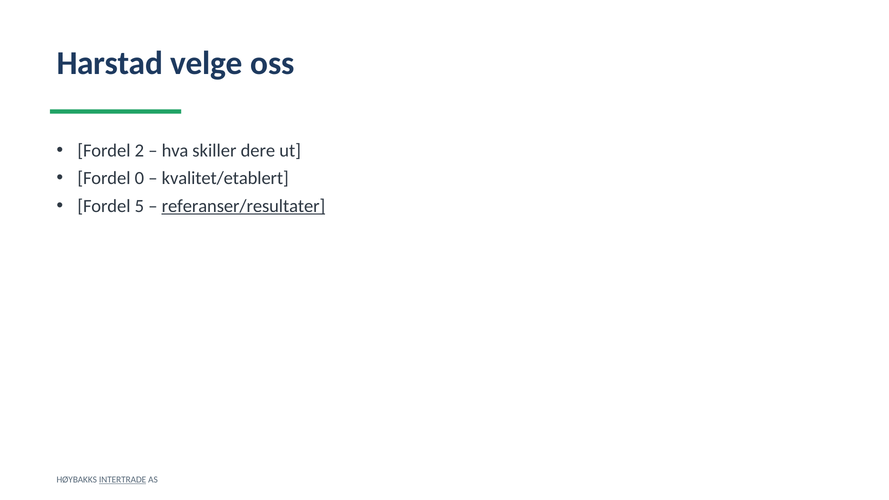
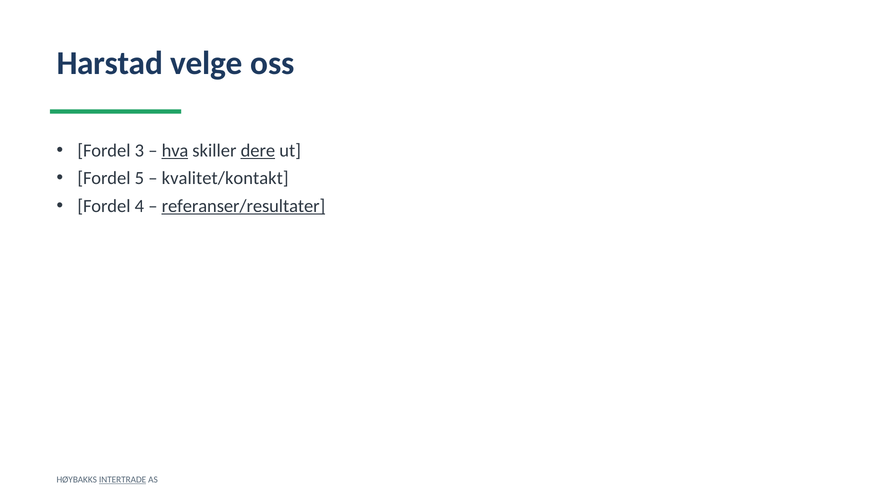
2: 2 -> 3 (139, 151)
hva underline: none -> present (175, 151)
dere underline: none -> present (258, 151)
0: 0 -> 5 (139, 178)
kvalitet/etablert: kvalitet/etablert -> kvalitet/kontakt (225, 178)
5: 5 -> 4 (139, 206)
